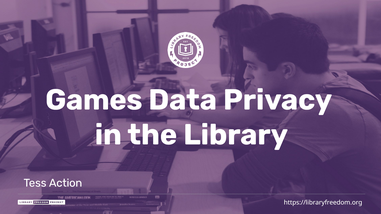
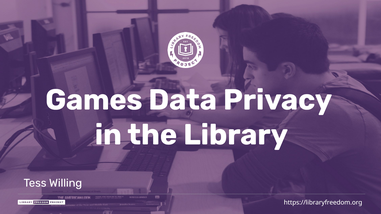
Action: Action -> Willing (66, 183)
